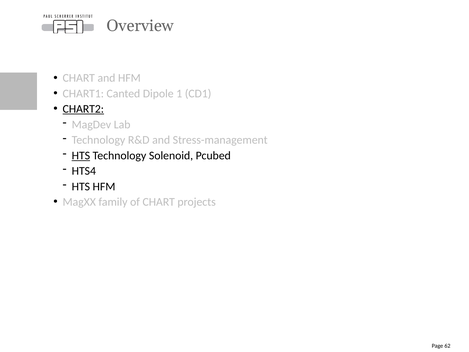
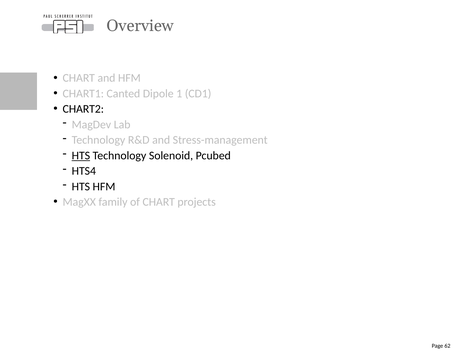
CHART2 underline: present -> none (83, 109)
